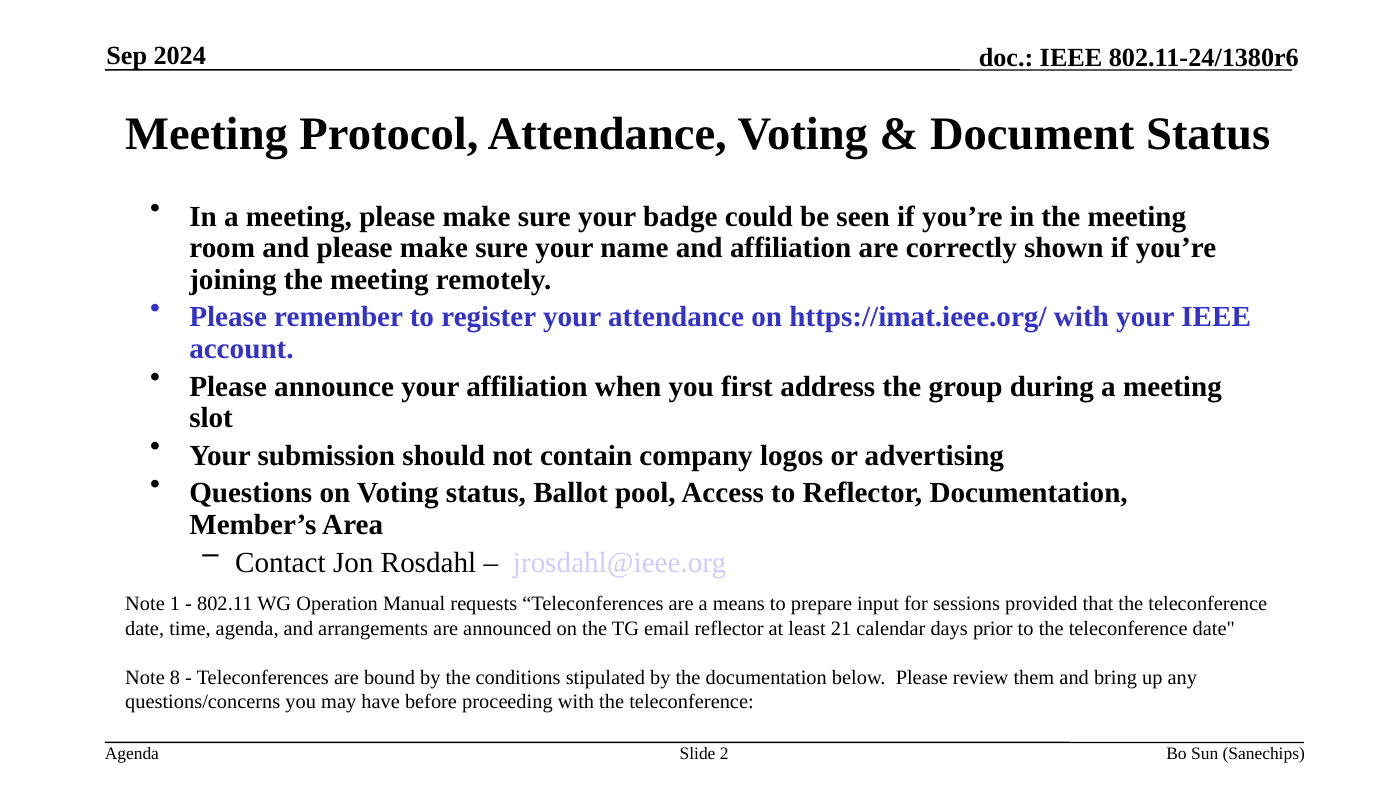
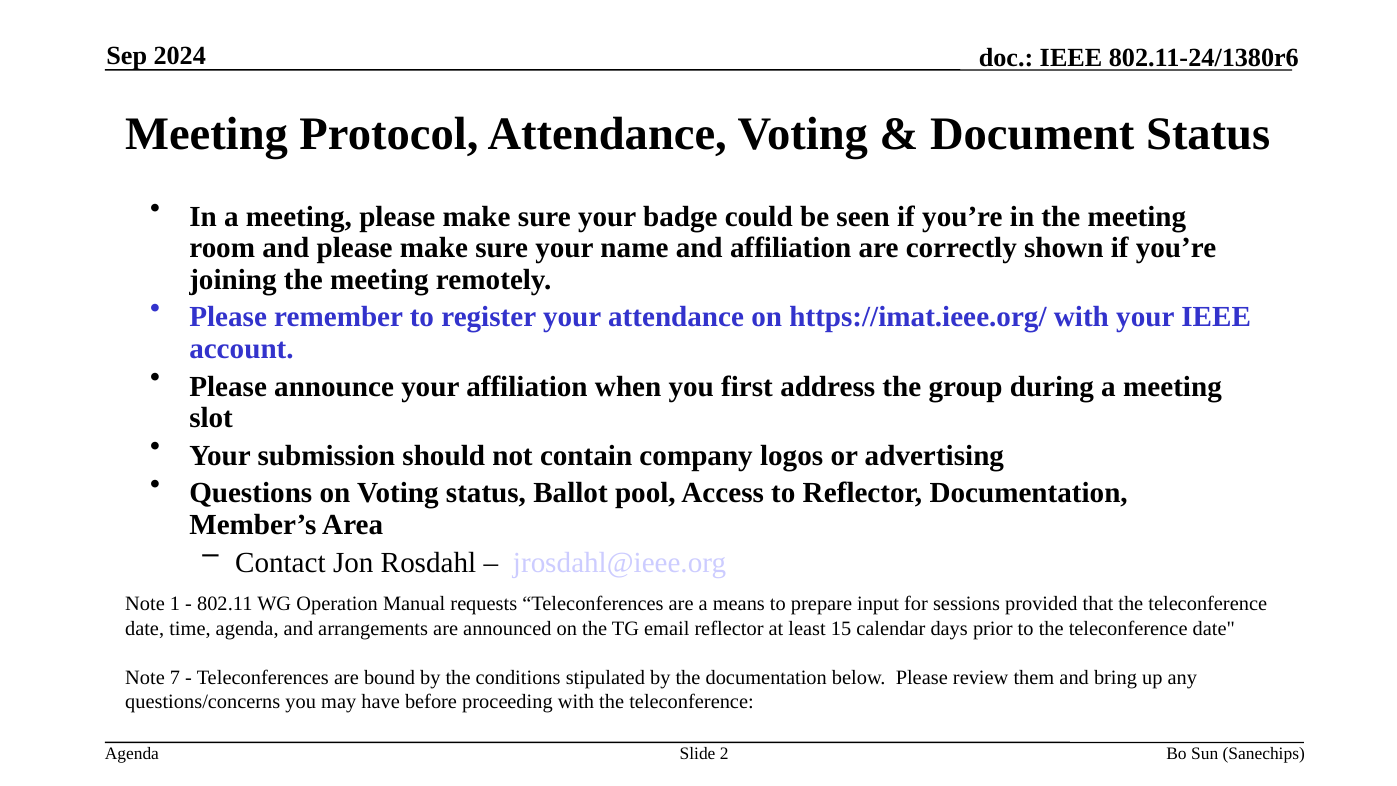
21: 21 -> 15 (841, 628)
8: 8 -> 7 (175, 677)
